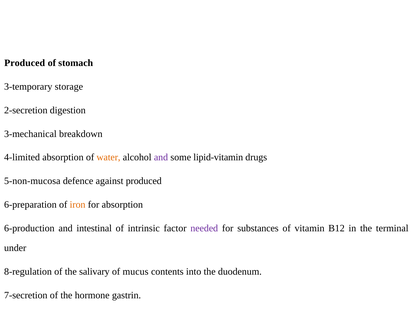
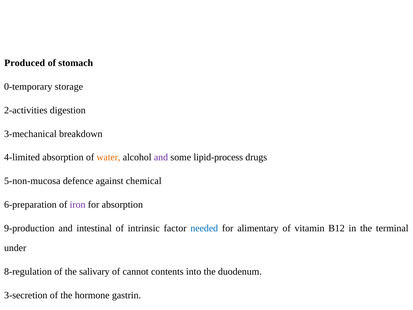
3-temporary: 3-temporary -> 0-temporary (28, 87)
2-secretion: 2-secretion -> 2-activities (26, 110)
lipid-vitamin: lipid-vitamin -> lipid-process (218, 157)
against produced: produced -> chemical (144, 181)
iron colour: orange -> purple (78, 204)
6-production: 6-production -> 9-production (29, 228)
needed colour: purple -> blue (204, 228)
substances: substances -> alimentary (258, 228)
mucus: mucus -> cannot (136, 271)
7-secretion: 7-secretion -> 3-secretion (26, 295)
